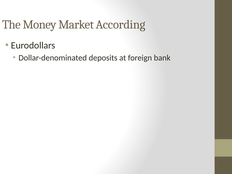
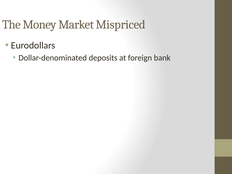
According: According -> Mispriced (121, 24)
